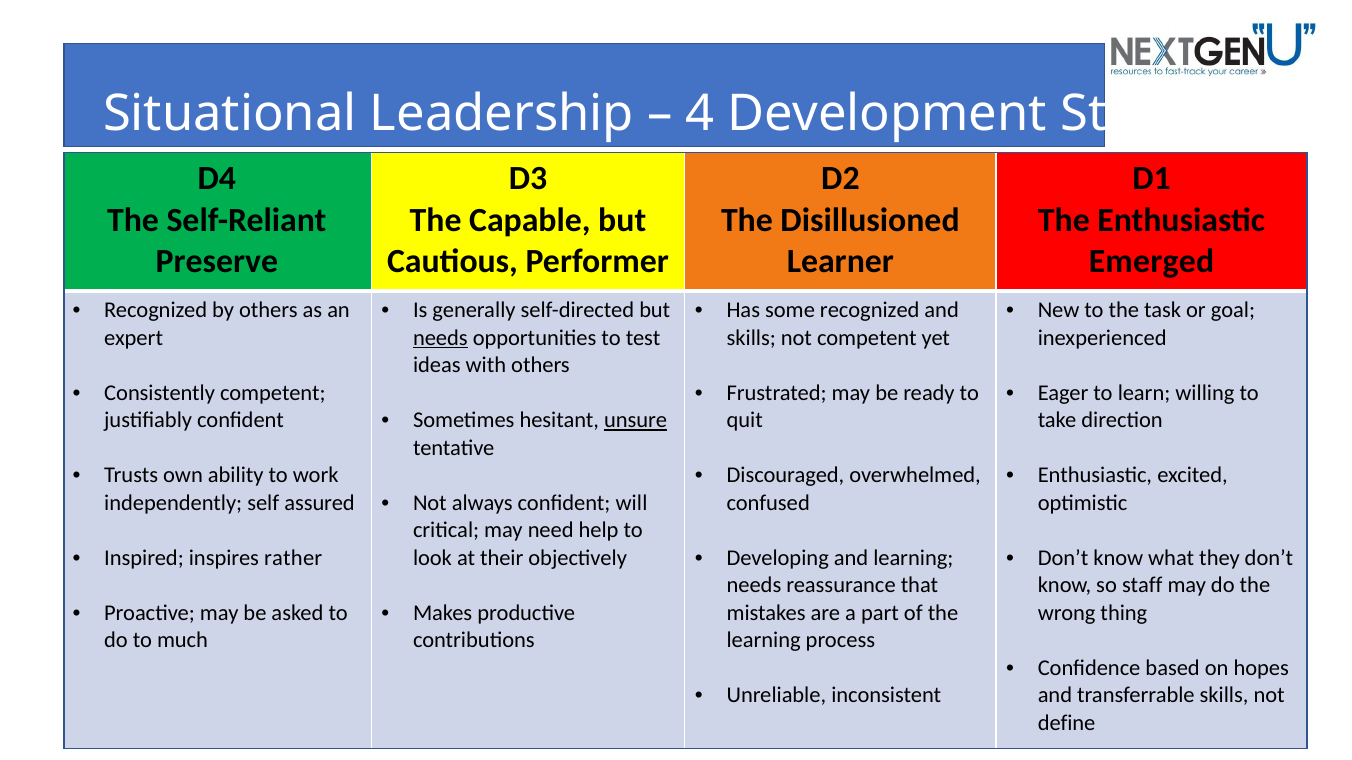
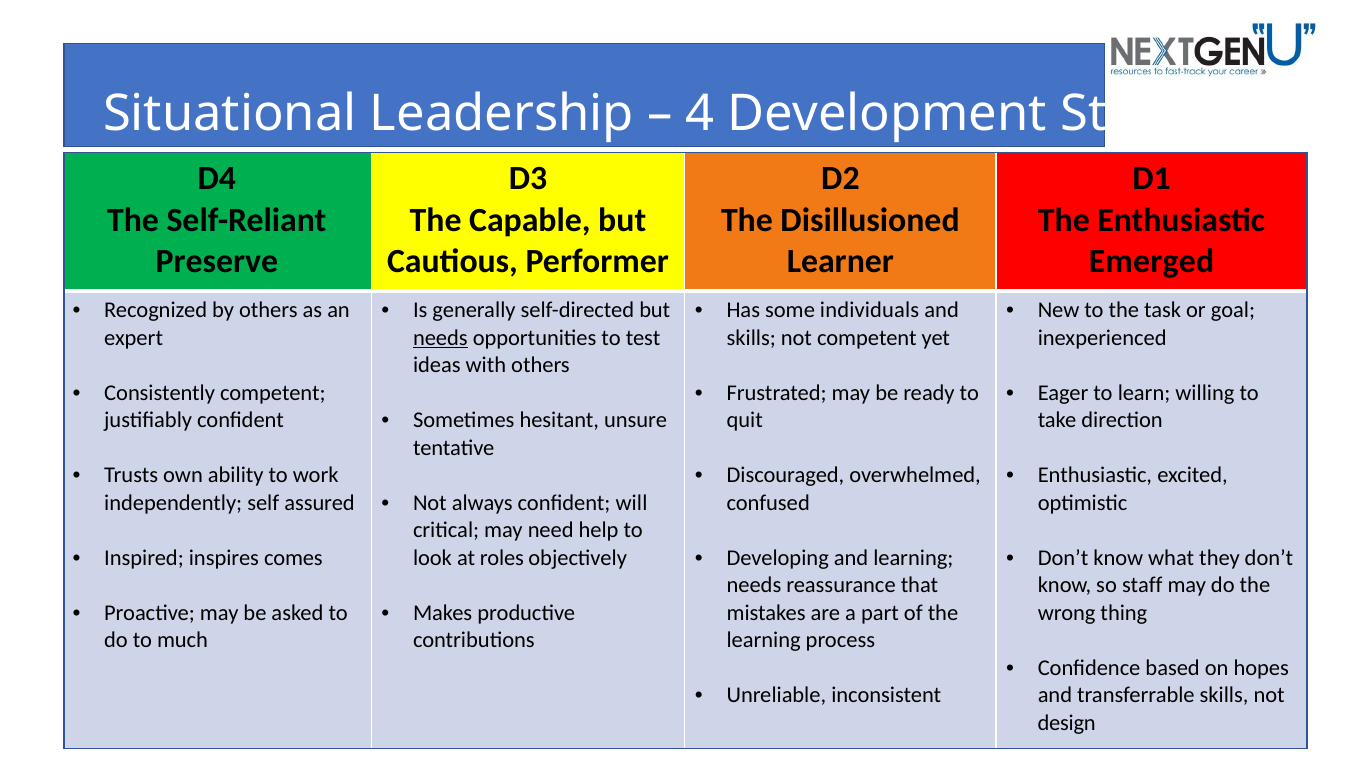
some recognized: recognized -> individuals (870, 310)
unsure underline: present -> none (636, 421)
rather: rather -> comes (293, 558)
their: their -> roles (502, 558)
define: define -> design (1067, 724)
